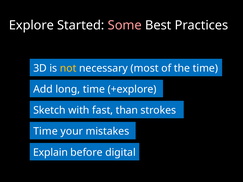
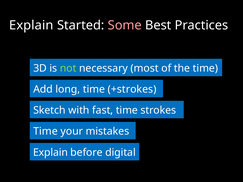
Explore: Explore -> Explain (31, 25)
not colour: yellow -> light green (68, 68)
+explore: +explore -> +strokes (132, 89)
fast than: than -> time (127, 110)
